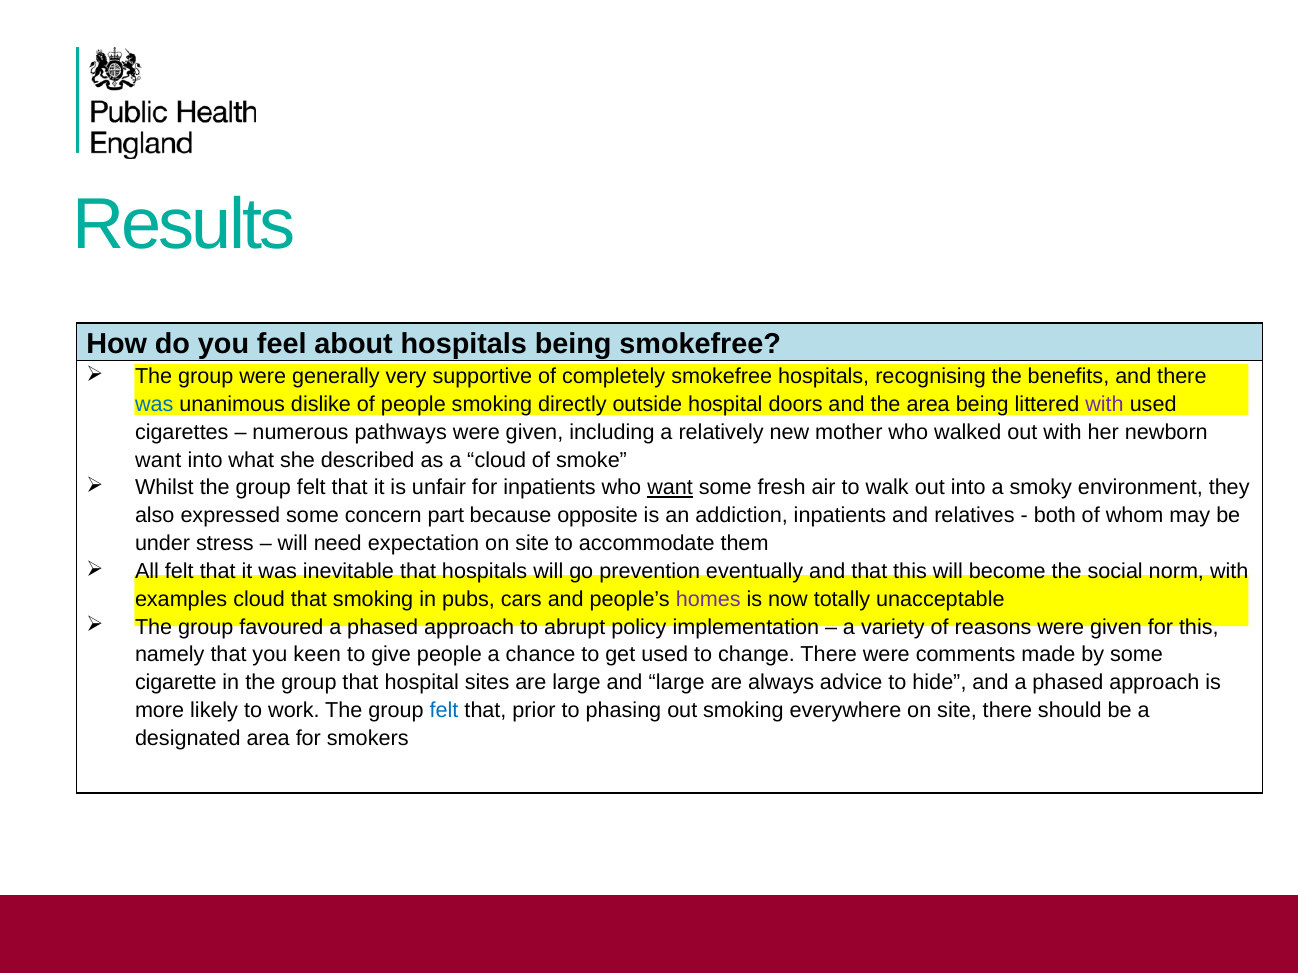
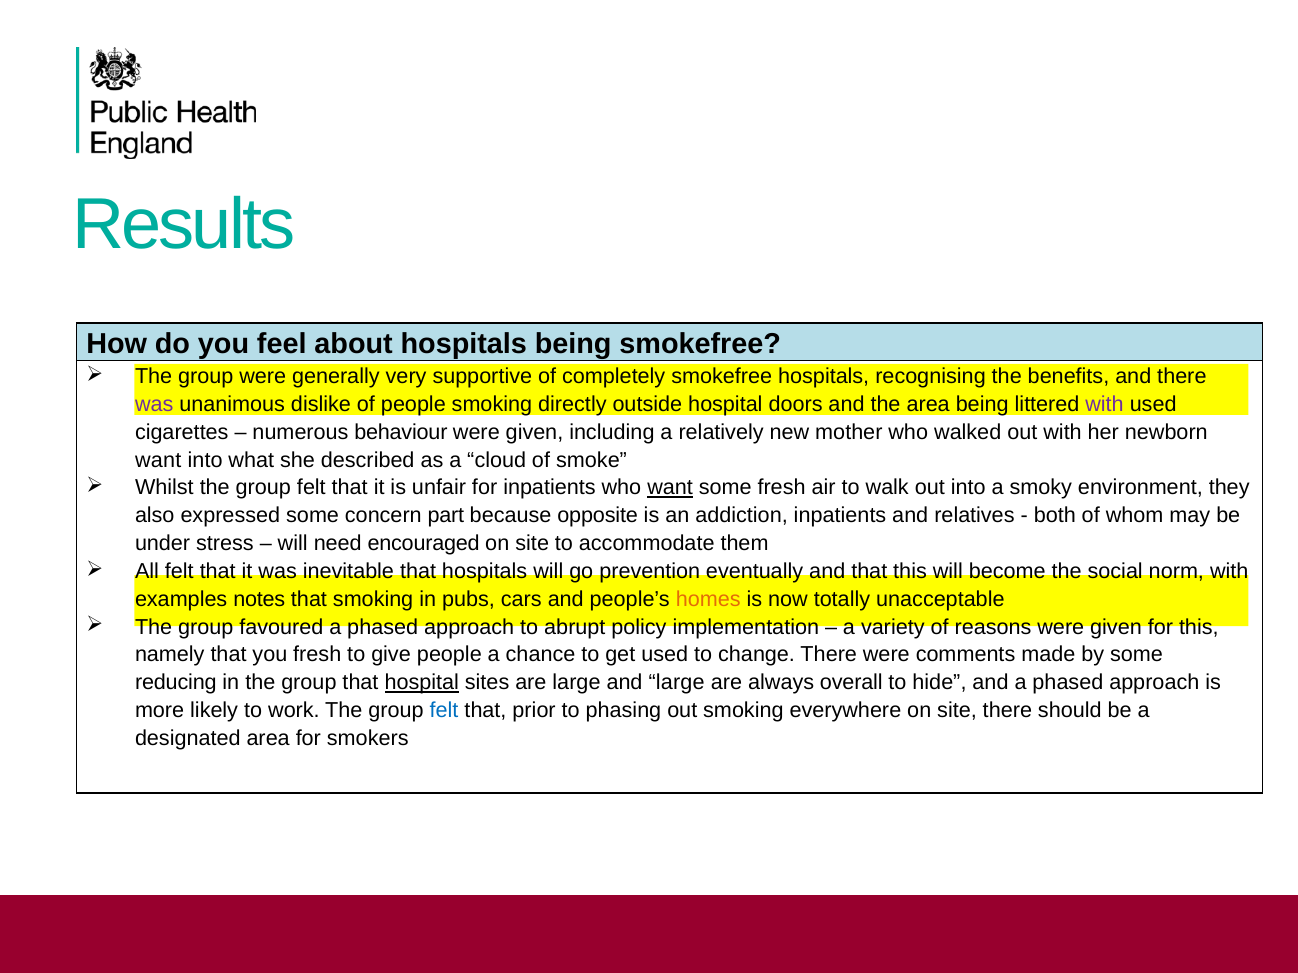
was colour: blue -> purple (154, 404)
pathways: pathways -> behaviour (401, 432)
expectation: expectation -> encouraged (424, 544)
examples cloud: cloud -> notes (259, 599)
homes colour: purple -> orange (708, 599)
you keen: keen -> fresh (317, 655)
cigarette: cigarette -> reducing (176, 683)
hospital underline: none -> present (422, 683)
advice: advice -> overall (851, 683)
